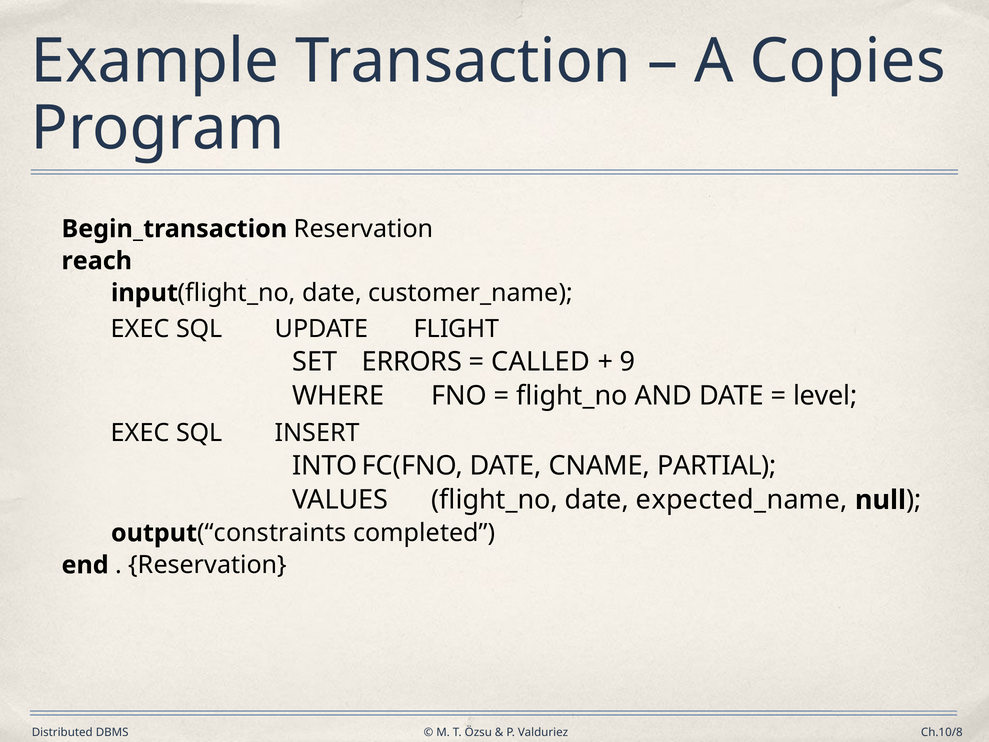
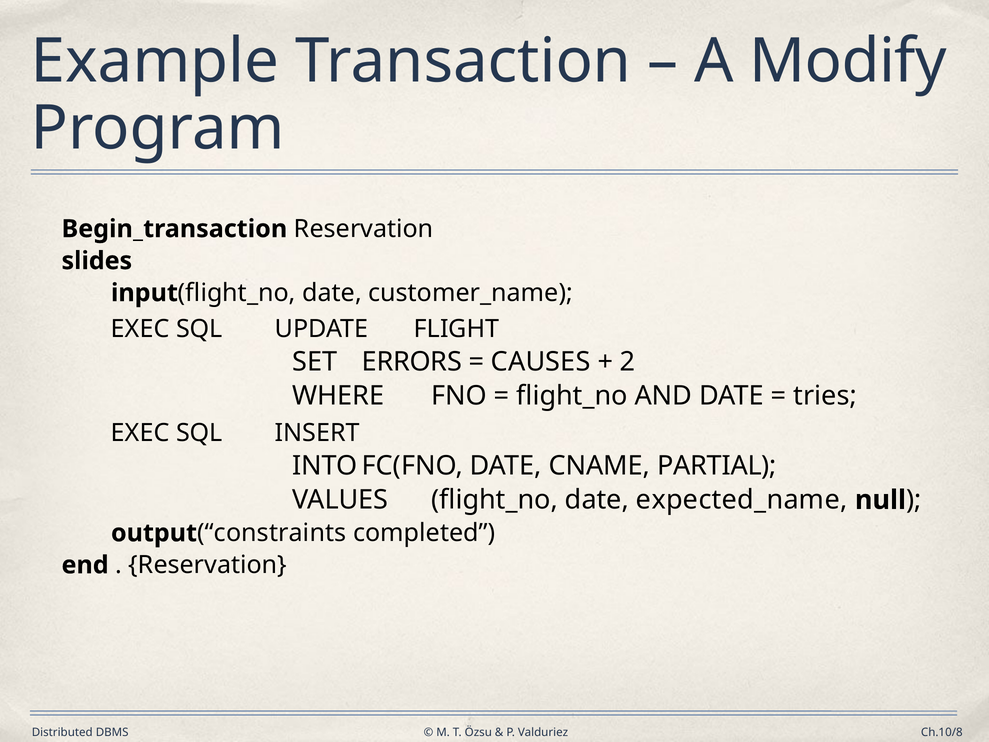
Copies: Copies -> Modify (848, 61)
reach: reach -> slides (97, 261)
CALLED: CALLED -> CAUSES (541, 362)
9: 9 -> 2 (628, 362)
level: level -> tries (825, 396)
